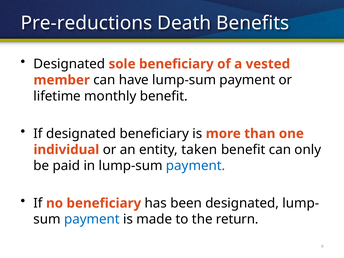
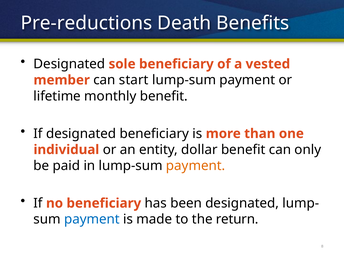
have: have -> start (134, 80)
taken: taken -> dollar (199, 150)
payment colour: blue -> orange (196, 166)
